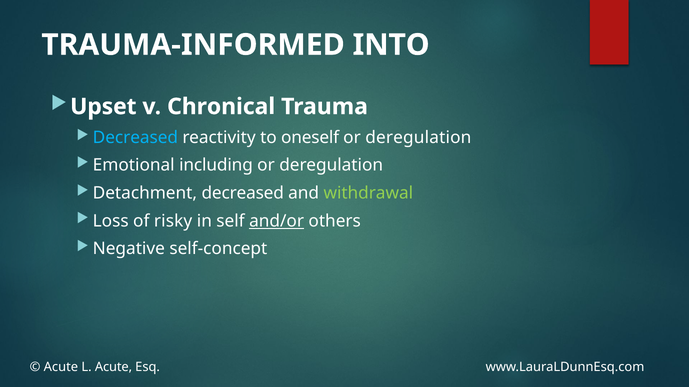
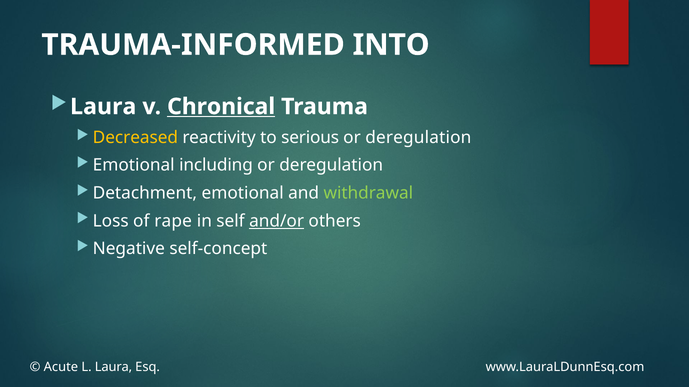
Upset: Upset -> Laura (103, 107)
Chronical underline: none -> present (221, 107)
Decreased colour: light blue -> yellow (135, 138)
oneself: oneself -> serious (310, 138)
Detachment decreased: decreased -> emotional (243, 193)
risky: risky -> rape (173, 221)
L Acute: Acute -> Laura (113, 367)
